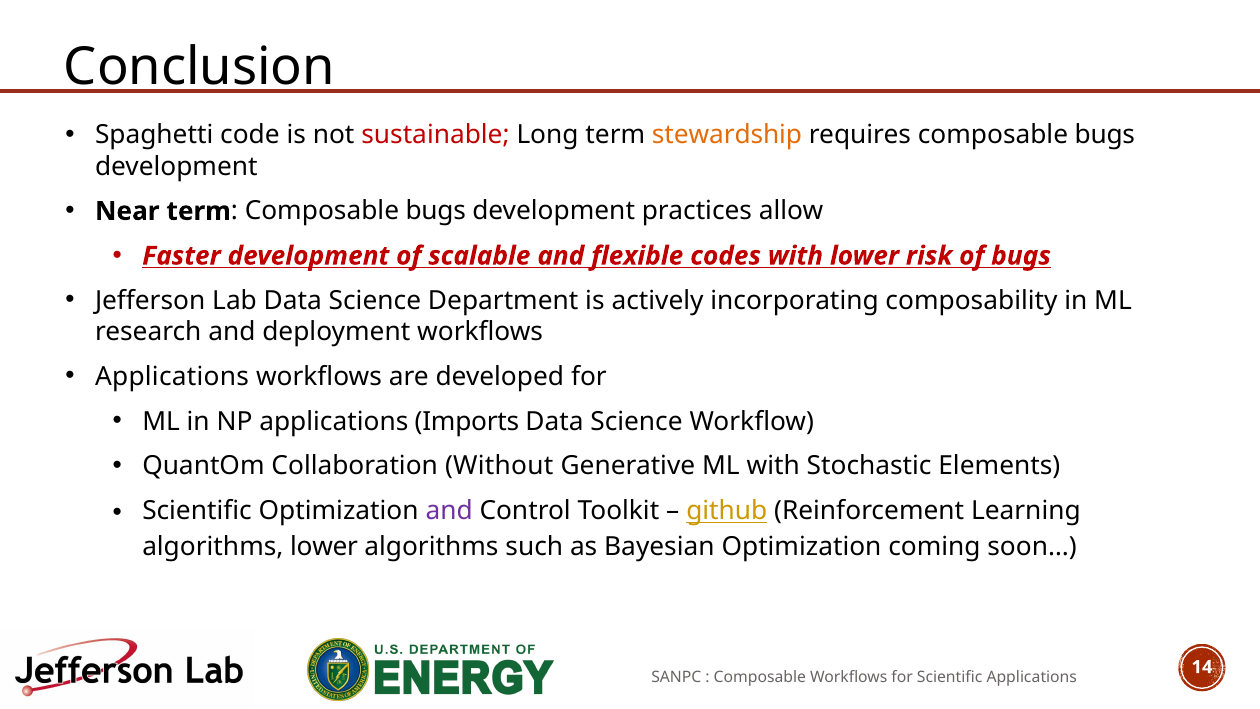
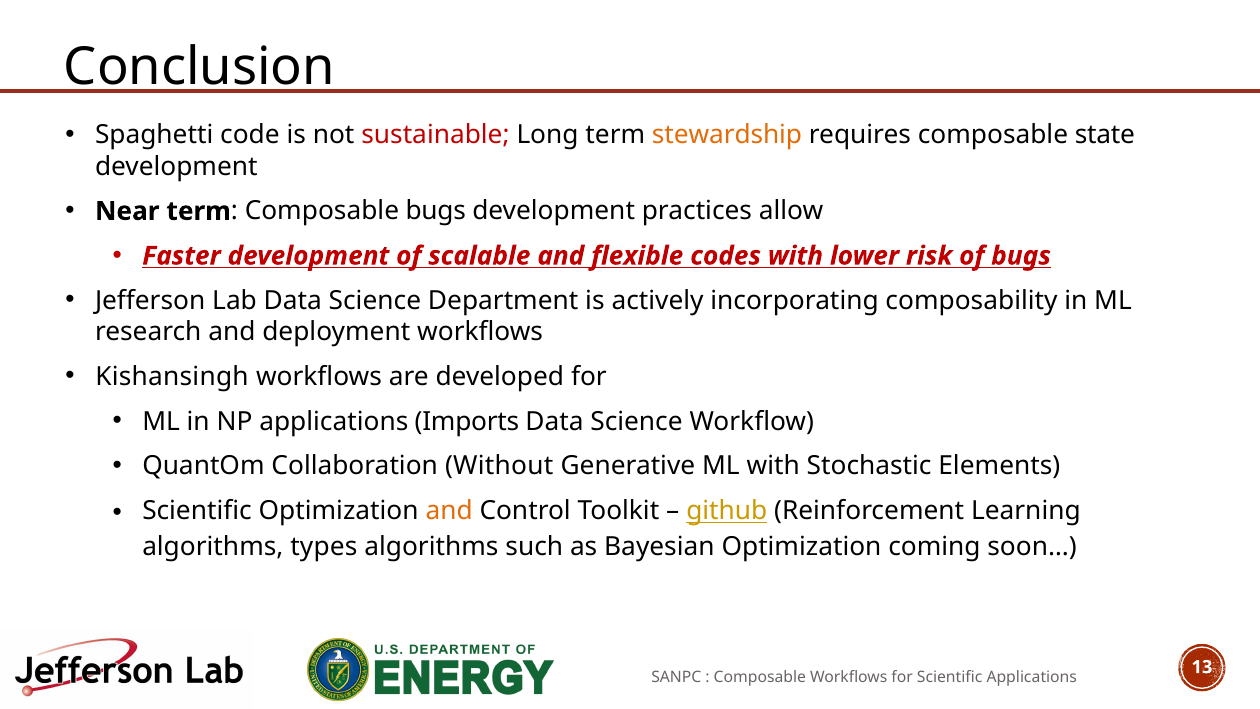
requires composable bugs: bugs -> state (1105, 135)
Applications: Applications -> Kishansingh (172, 377)
and colour: purple -> orange (449, 511)
algorithms lower: lower -> types (324, 546)
14: 14 -> 13 (1202, 667)
